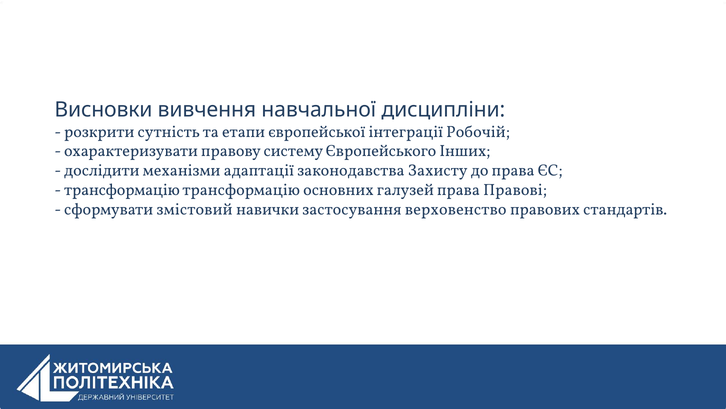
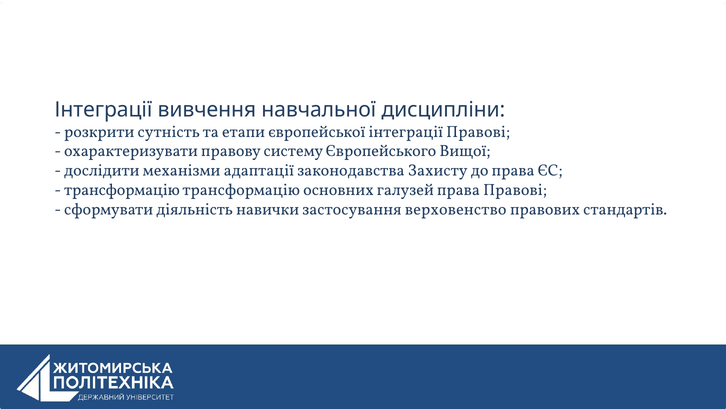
Висновки: Висновки -> Інтеграції (103, 109)
інтеграції Робочій: Робочій -> Правові (478, 132)
Інших: Інших -> Вищої (465, 151)
змістовий: змістовий -> діяльність (195, 209)
